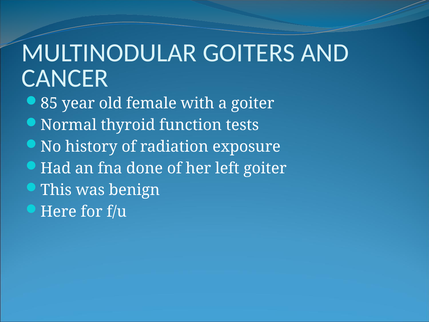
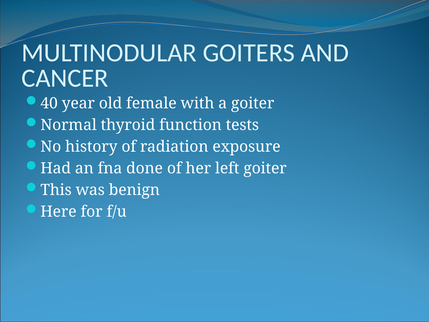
85: 85 -> 40 (49, 103)
